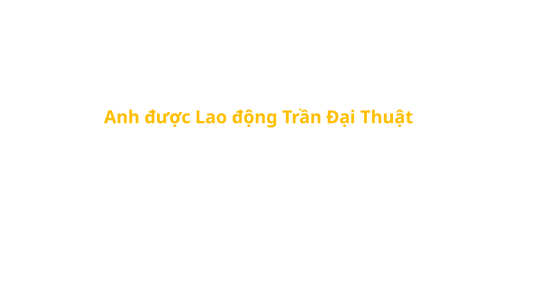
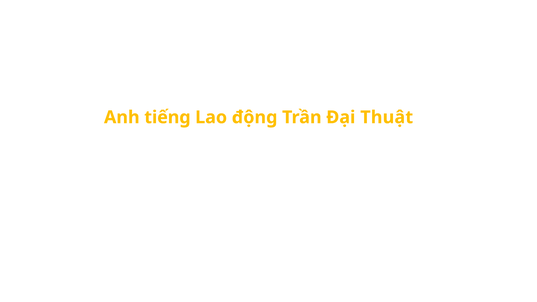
được: được -> tiếng (167, 117)
